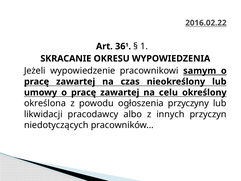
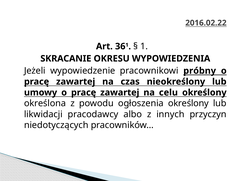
samym: samym -> próbny (200, 71)
ogłoszenia przyczyny: przyczyny -> określony (188, 103)
